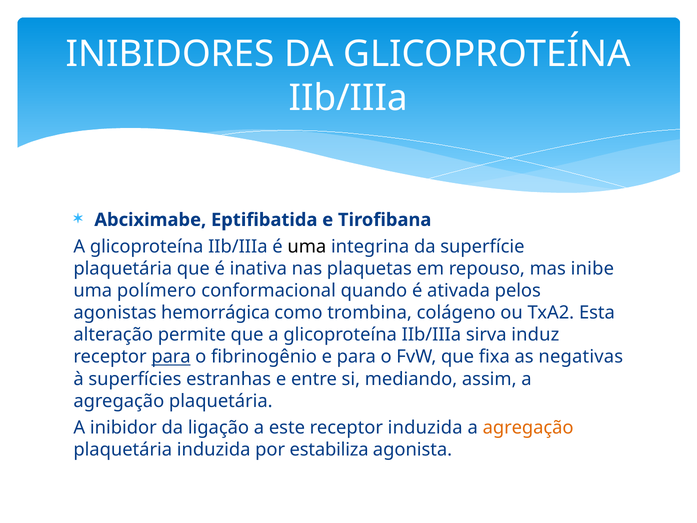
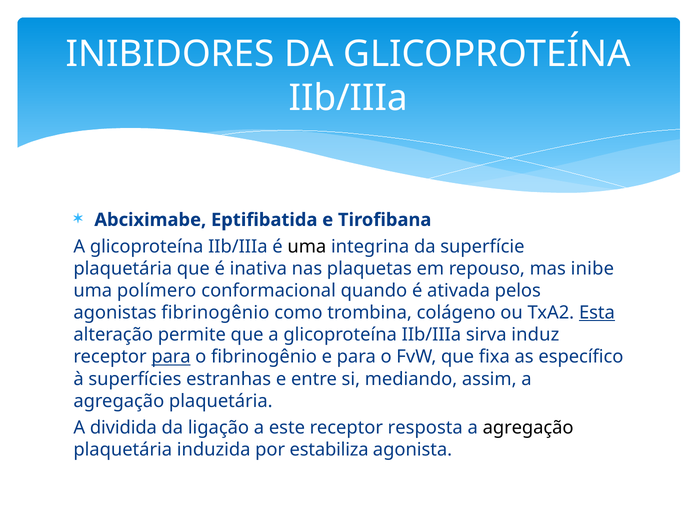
agonistas hemorrágica: hemorrágica -> fibrinogênio (215, 313)
Esta underline: none -> present (597, 313)
negativas: negativas -> específico (581, 357)
inibidor: inibidor -> dividida (123, 428)
receptor induzida: induzida -> resposta (425, 428)
agregação colour: orange -> black (528, 428)
